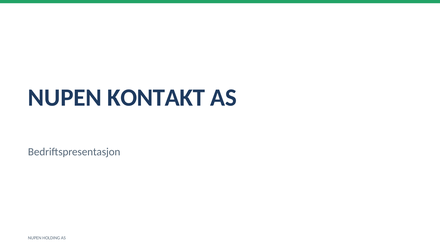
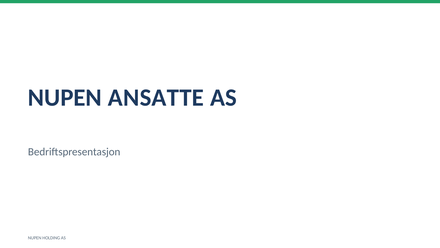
KONTAKT: KONTAKT -> ANSATTE (156, 98)
